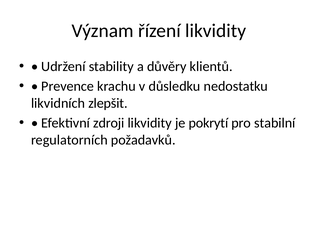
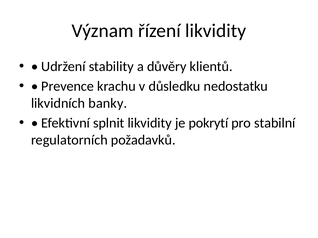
zlepšit: zlepšit -> banky (108, 103)
zdroji: zdroji -> splnit (109, 123)
